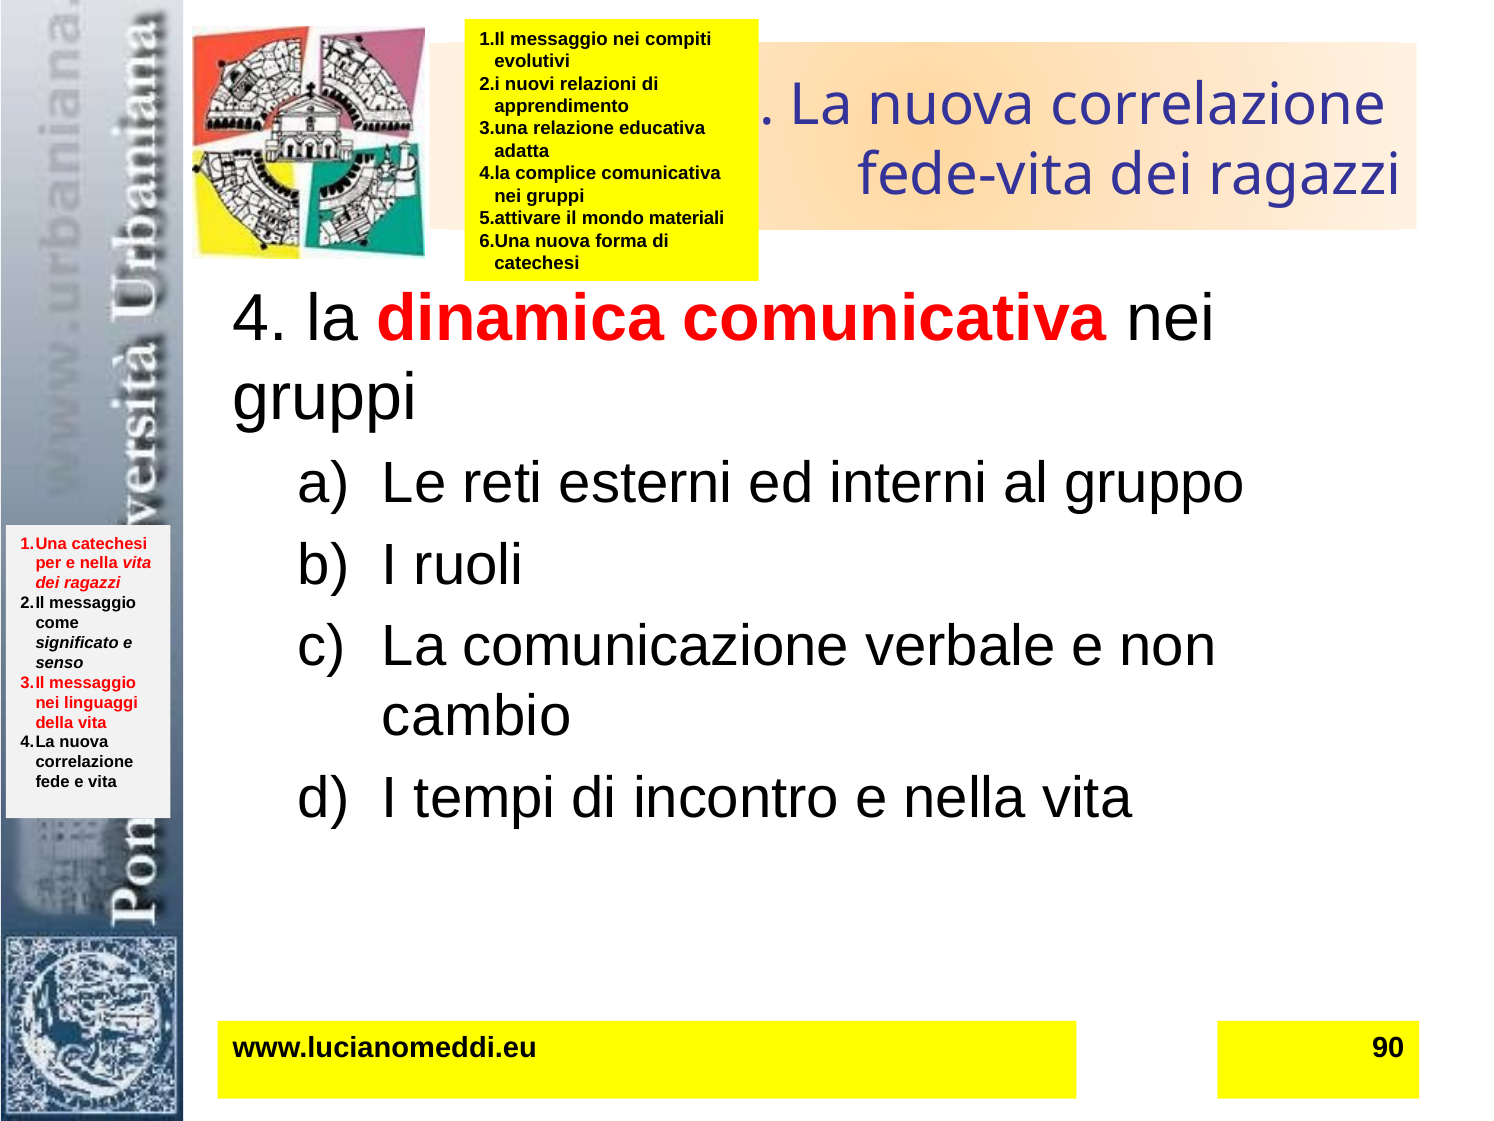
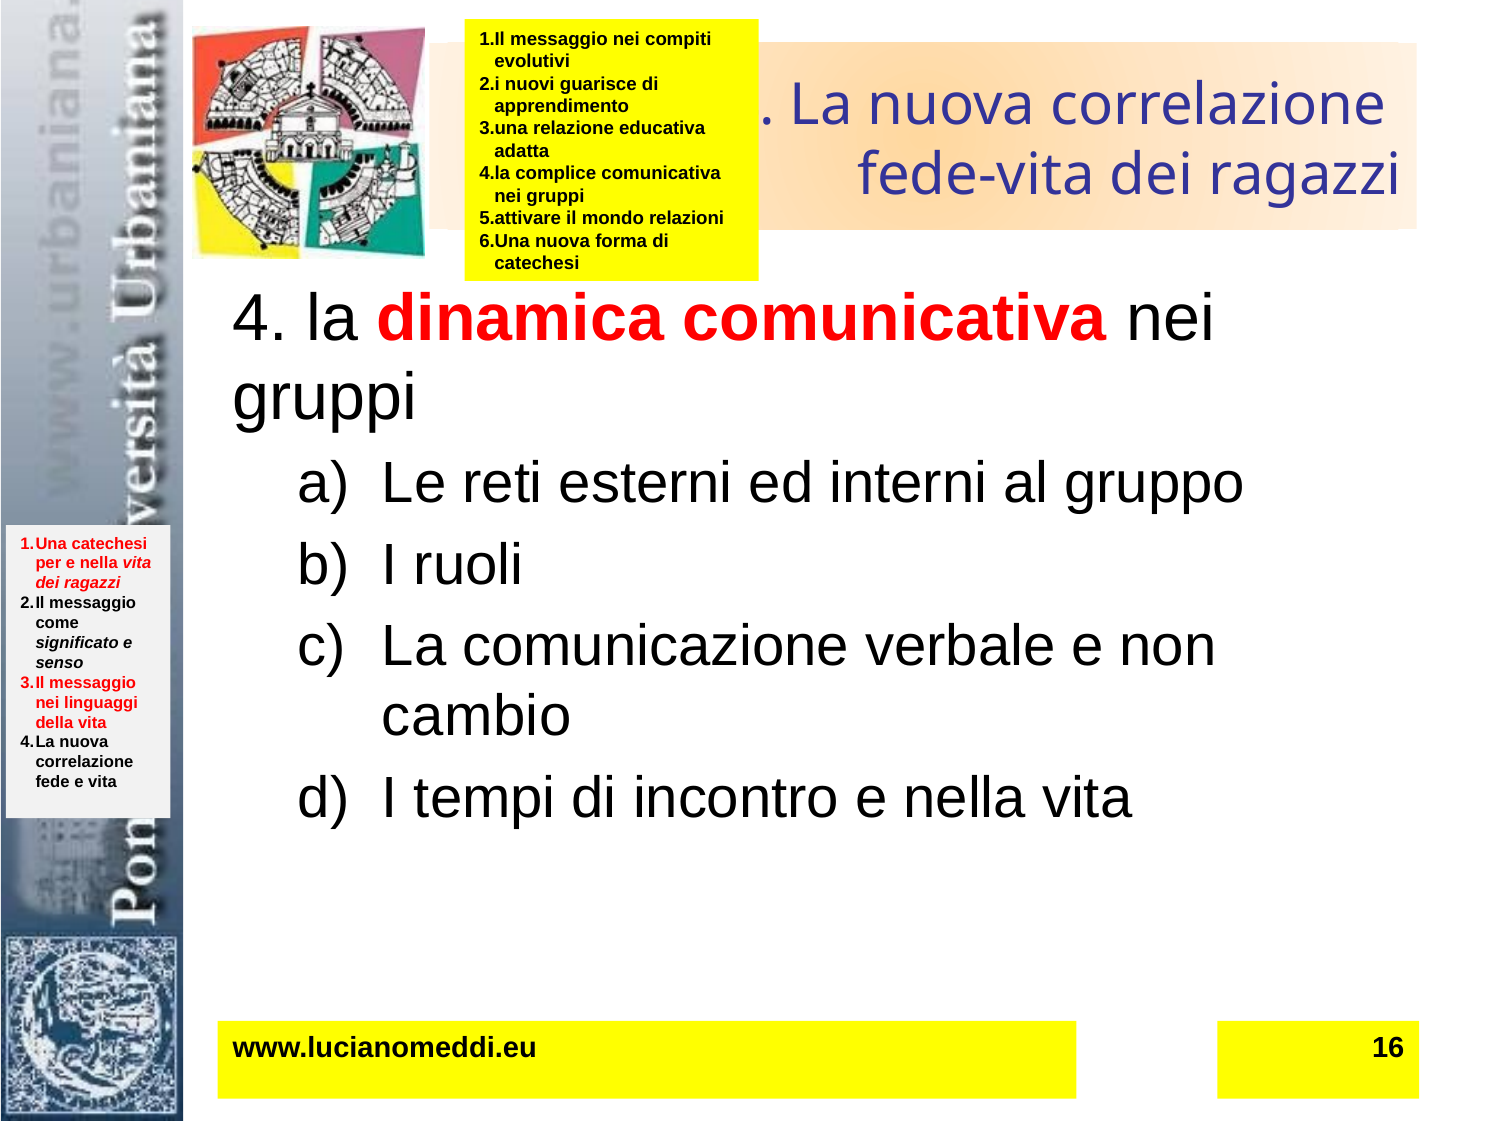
relazioni: relazioni -> guarisce (598, 84)
materiali: materiali -> relazioni (687, 219)
90: 90 -> 16 (1388, 1047)
